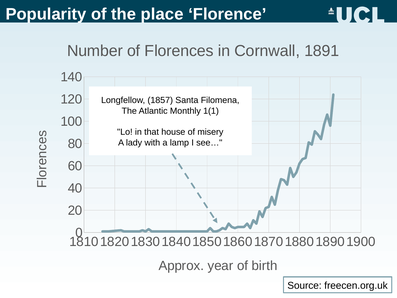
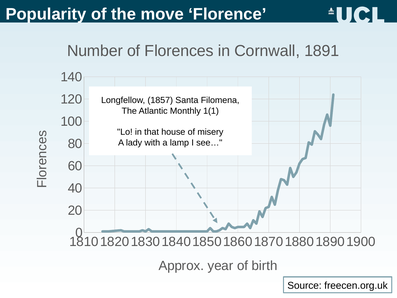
place: place -> move (162, 14)
